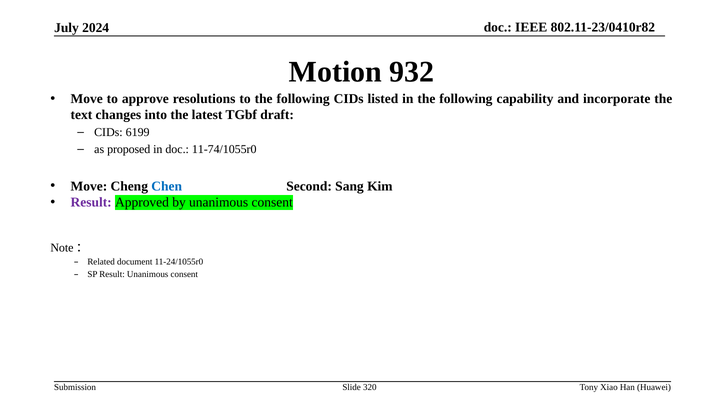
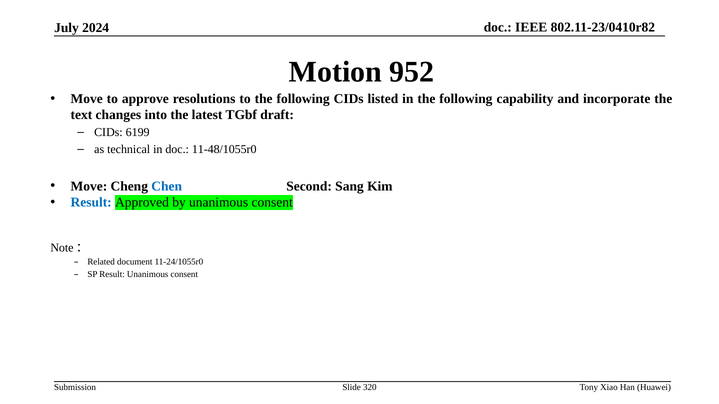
932: 932 -> 952 (412, 72)
proposed: proposed -> technical (129, 149)
11-74/1055r0: 11-74/1055r0 -> 11-48/1055r0 (224, 149)
Result colour: purple -> blue (91, 203)
